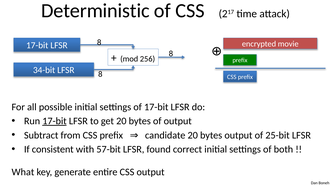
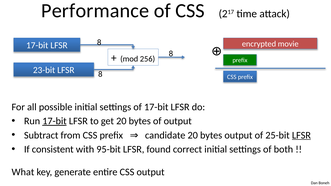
Deterministic: Deterministic -> Performance (95, 11)
34-bit: 34-bit -> 23-bit (44, 70)
LFSR underline: none -> present (301, 135)
57-bit: 57-bit -> 95-bit (109, 149)
